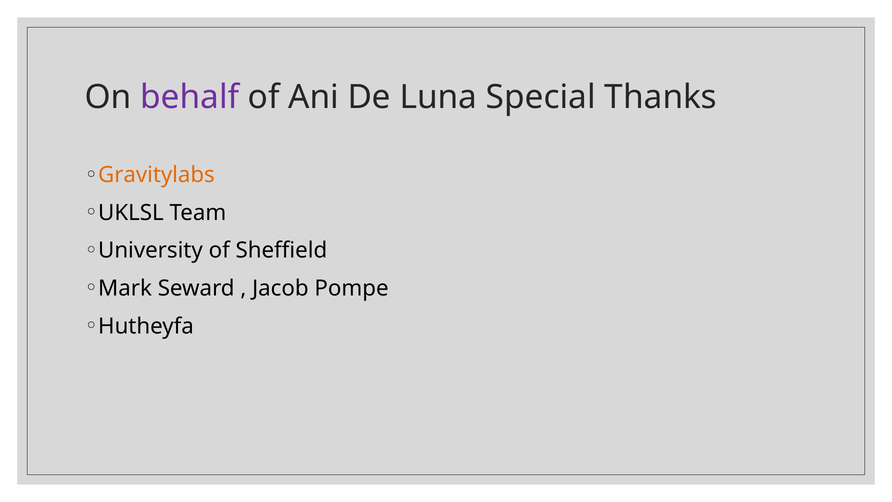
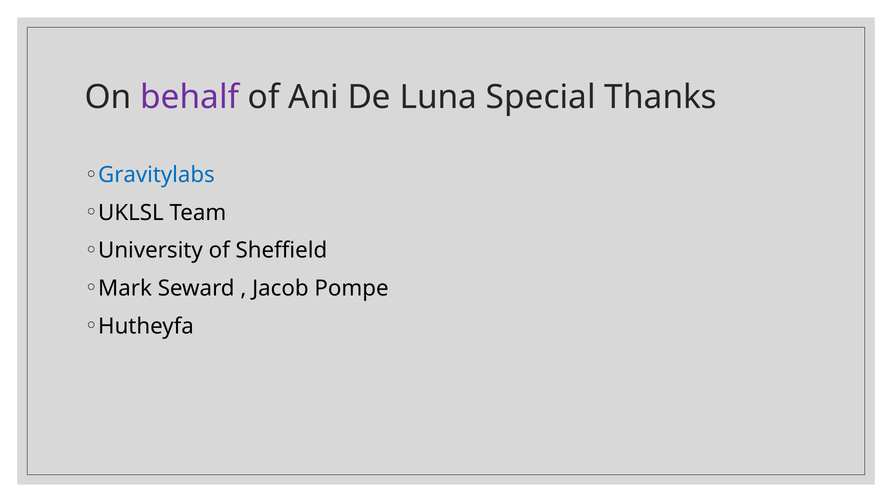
Gravitylabs colour: orange -> blue (156, 175)
